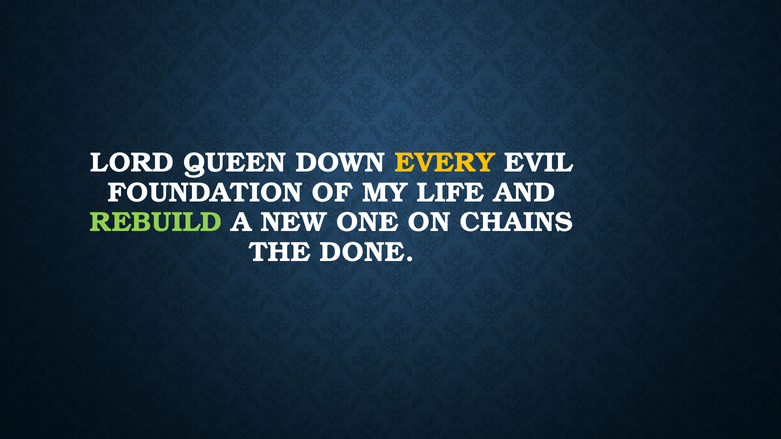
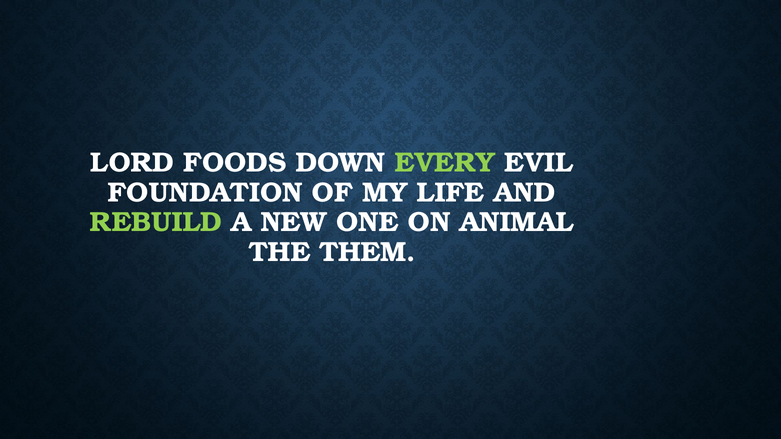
QUEEN: QUEEN -> FOODS (235, 163)
EVERY colour: yellow -> light green (445, 163)
CHAINS: CHAINS -> ANIMAL (517, 222)
DONE: DONE -> THEM (367, 252)
